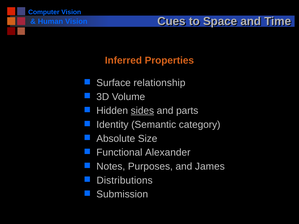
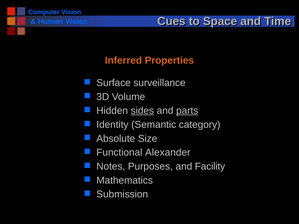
relationship: relationship -> surveillance (160, 83)
parts underline: none -> present (187, 111)
James: James -> Facility (210, 167)
Distributions: Distributions -> Mathematics (125, 181)
